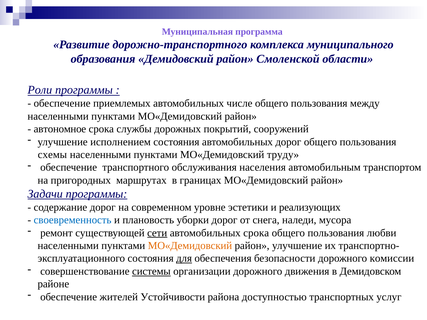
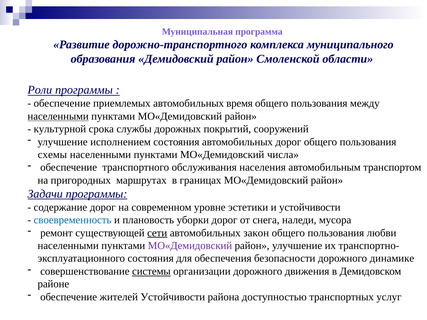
числе: числе -> время (240, 104)
населенными underline: none -> present (58, 116)
автономное: автономное -> культурной (60, 129)
труду: труду -> числа (283, 155)
и реализующих: реализующих -> устойчивости (310, 207)
автомобильных срока: срока -> закон (256, 233)
МО«Демидовский colour: orange -> purple (190, 246)
для underline: present -> none (184, 259)
комиссии: комиссии -> динамике (392, 259)
